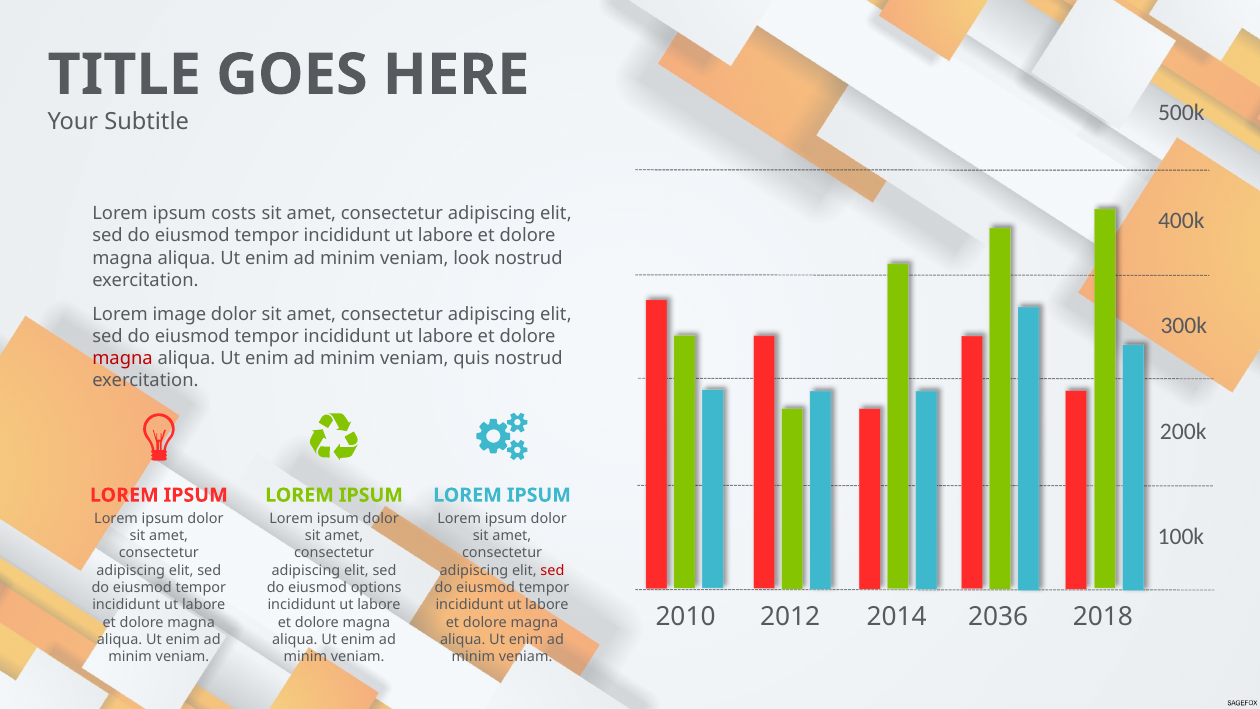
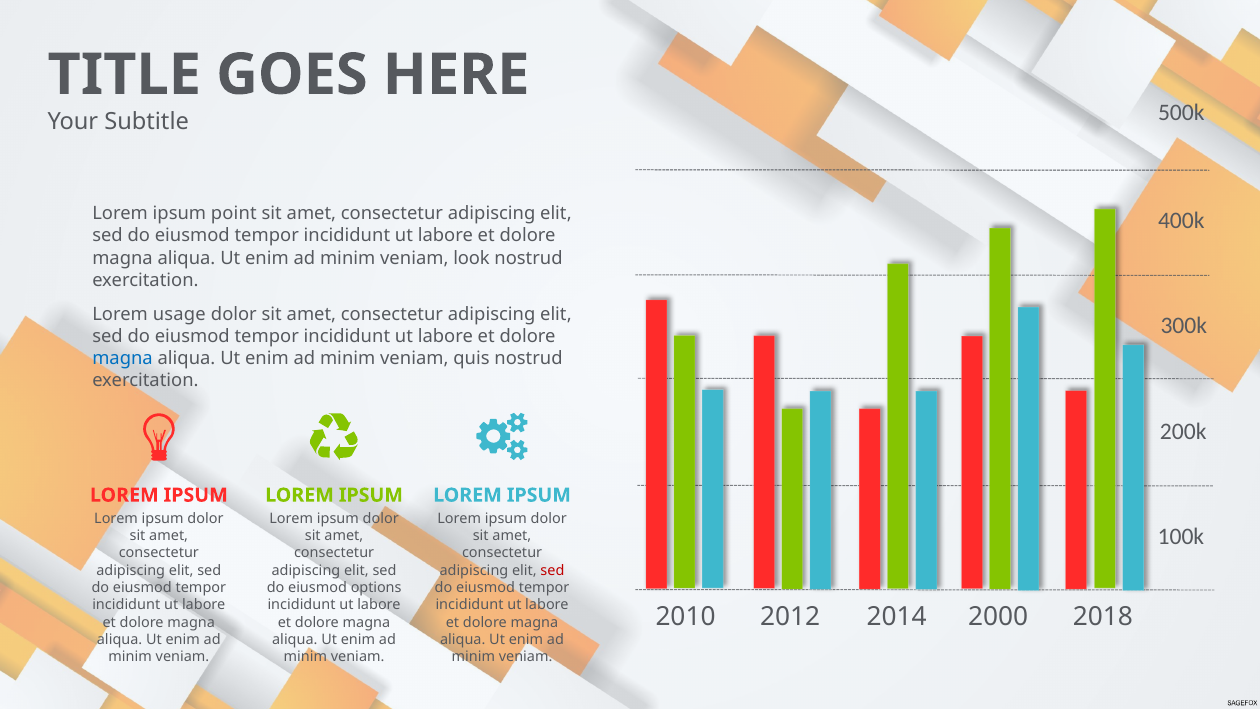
costs: costs -> point (234, 214)
image: image -> usage (179, 315)
magna colour: red -> blue (123, 359)
2036: 2036 -> 2000 (998, 617)
